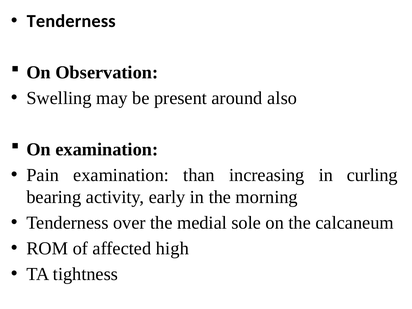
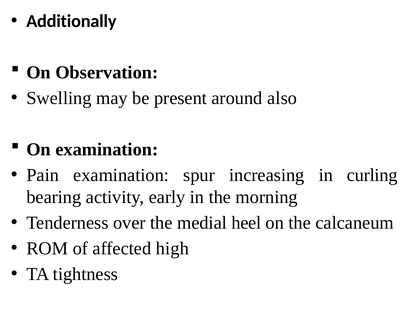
Tenderness: Tenderness -> Additionally (71, 21)
than: than -> spur (199, 175)
sole: sole -> heel (246, 223)
